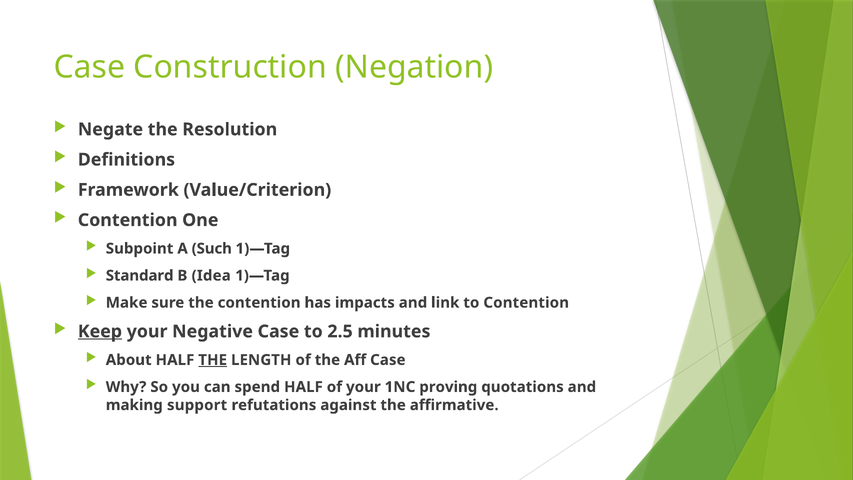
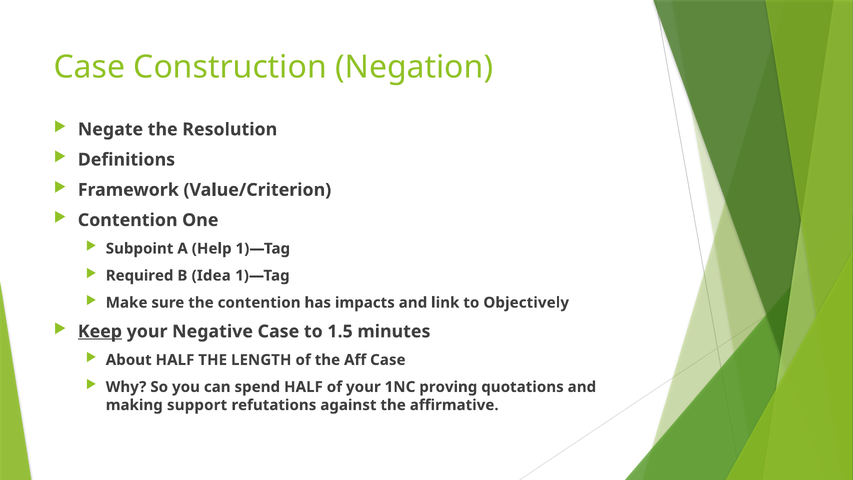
Such: Such -> Help (212, 248)
Standard: Standard -> Required (140, 276)
to Contention: Contention -> Objectively (526, 303)
2.5: 2.5 -> 1.5 (340, 331)
THE underline: present -> none (213, 360)
